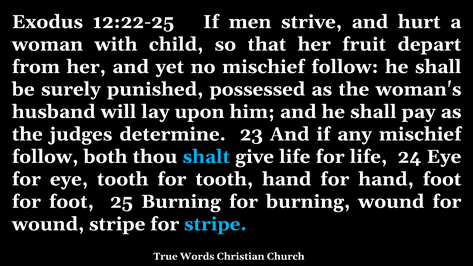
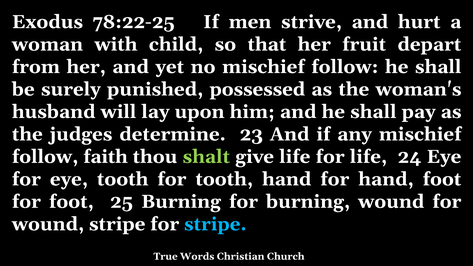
12:22-25: 12:22-25 -> 78:22-25 (134, 22)
both: both -> faith (106, 157)
shalt colour: light blue -> light green (206, 157)
